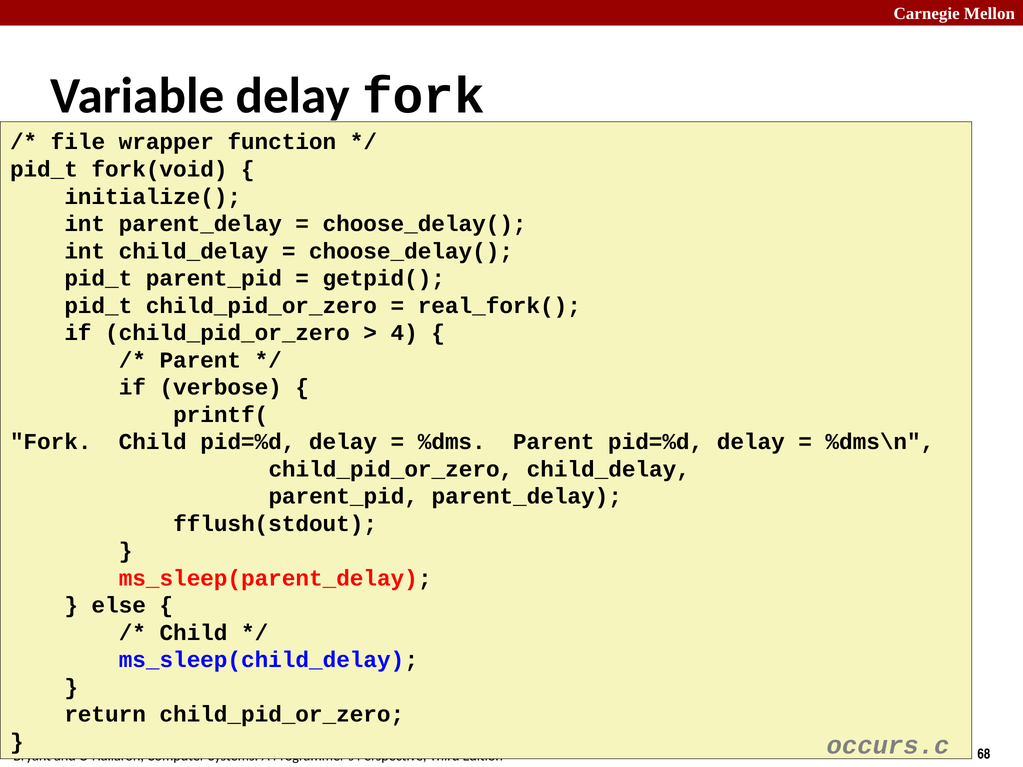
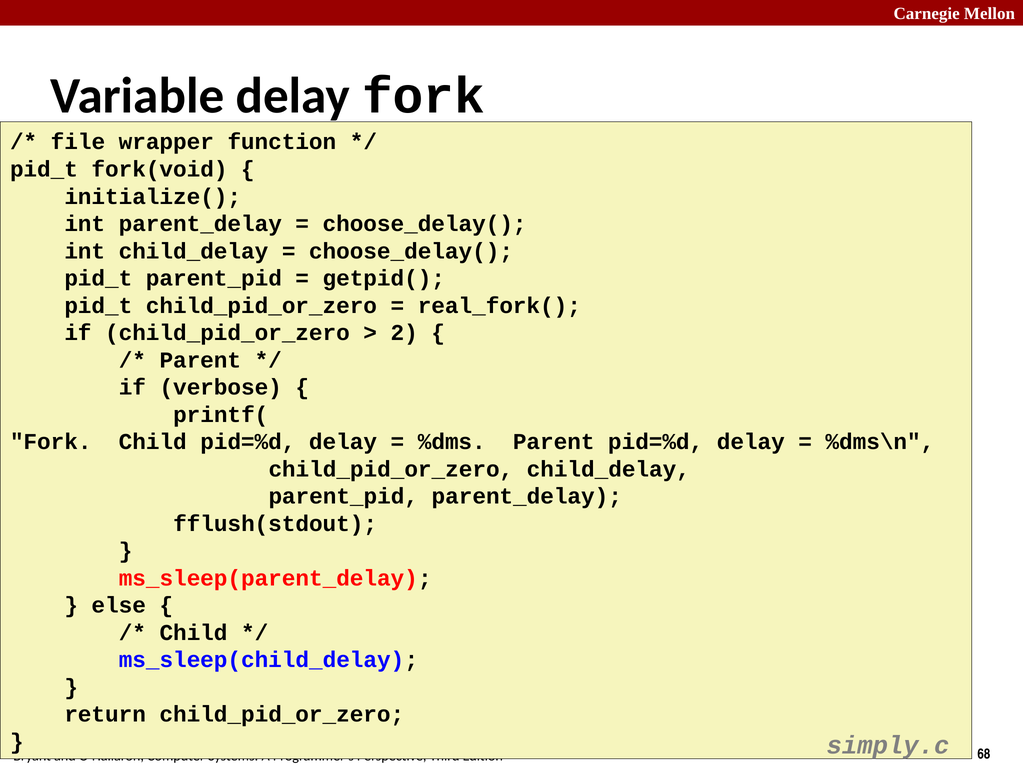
4: 4 -> 2 (404, 333)
occurs.c: occurs.c -> simply.c (888, 746)
